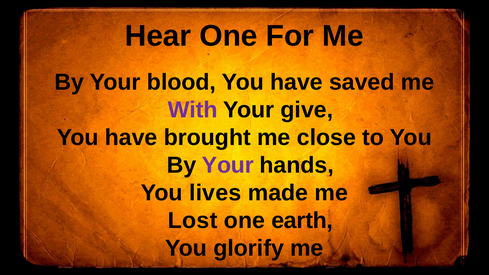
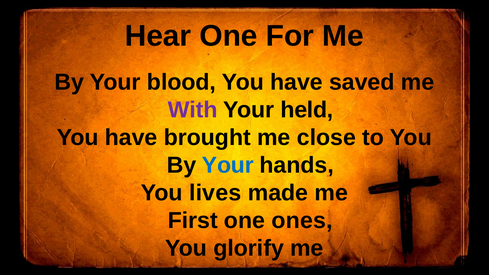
give: give -> held (307, 110)
Your colour: purple -> blue (228, 165)
Lost: Lost -> First (193, 221)
earth: earth -> ones (302, 221)
